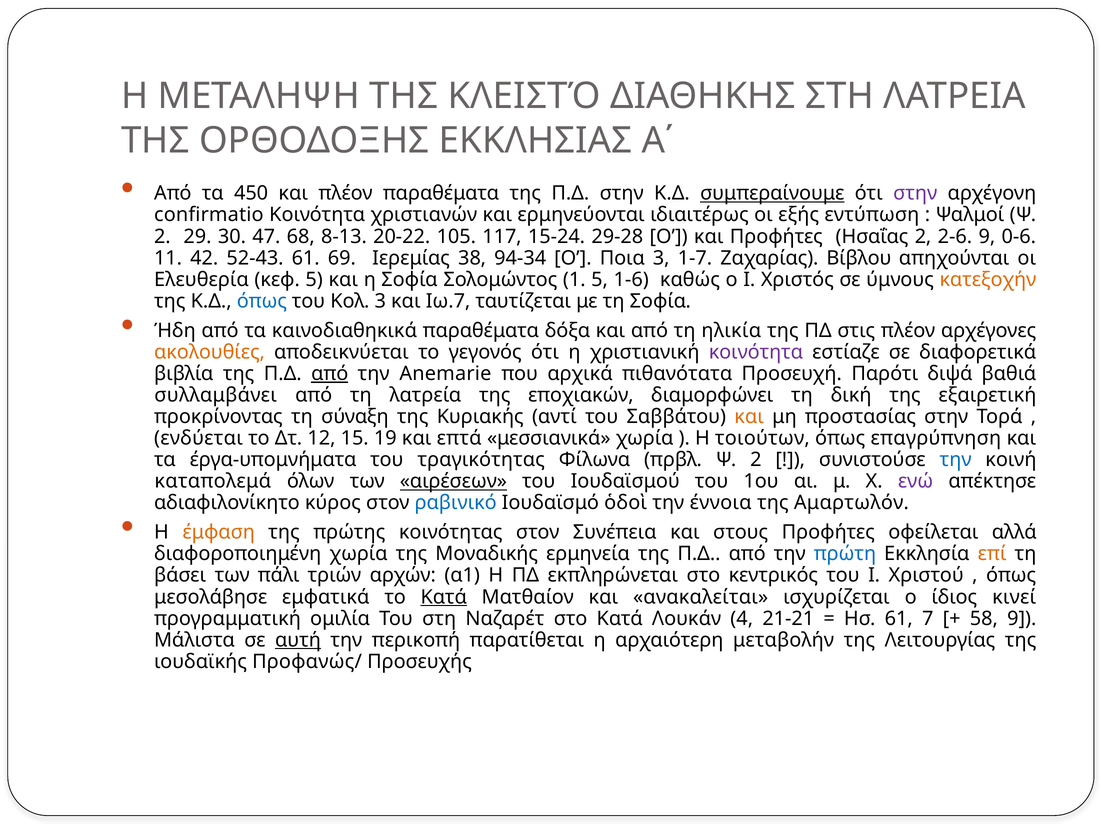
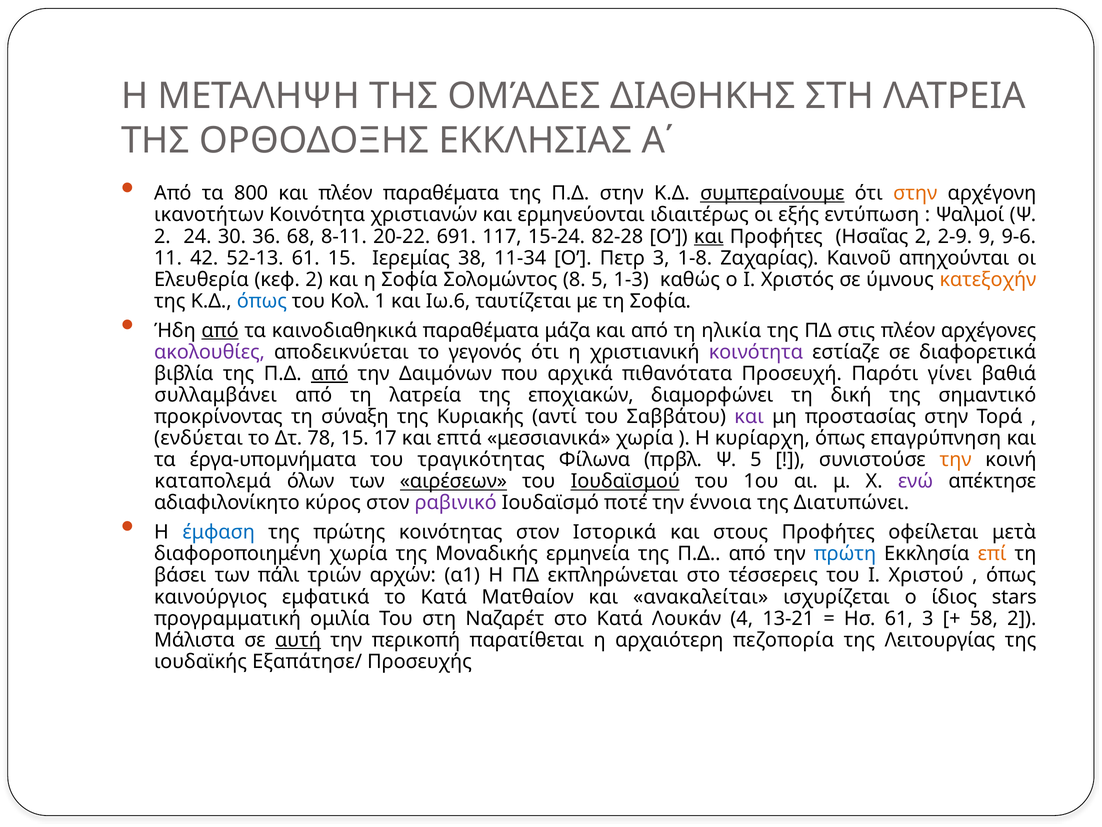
ΚΛΕΙΣΤΌ: ΚΛΕΙΣΤΌ -> ΟΜΆΔΕΣ (524, 96)
450: 450 -> 800 (251, 193)
στην colour: purple -> orange (915, 193)
confirmatio: confirmatio -> ικανοτήτων (209, 215)
29: 29 -> 24 (197, 236)
47: 47 -> 36 (266, 236)
8-13: 8-13 -> 8-11 (344, 236)
105: 105 -> 691 (456, 236)
29-28: 29-28 -> 82-28 (617, 236)
και underline: none -> present (709, 236)
2-6: 2-6 -> 2-9 (955, 236)
0-6: 0-6 -> 9-6 (1019, 236)
52-43: 52-43 -> 52-13 (255, 258)
61 69: 69 -> 15 (342, 258)
94-34: 94-34 -> 11-34 (520, 258)
Ποια: Ποια -> Πετρ (622, 258)
1-7: 1-7 -> 1-8 (695, 258)
Βίβλου: Βίβλου -> Καινοῦ (859, 258)
κεφ 5: 5 -> 2 (314, 279)
1: 1 -> 8 (574, 279)
1-6: 1-6 -> 1-3 (631, 279)
Κολ 3: 3 -> 1 (380, 301)
Ιω.7: Ιω.7 -> Ιω.6 (448, 301)
από underline: none -> present (220, 330)
δόξα: δόξα -> μάζα (567, 330)
ακολουθίες colour: orange -> purple (209, 352)
Anemarie: Anemarie -> Δαιμόνων (445, 373)
διψά: διψά -> γίνει (950, 373)
εξαιρετική: εξαιρετική -> σημαντικό (987, 395)
και colour: orange -> purple (749, 416)
12: 12 -> 78 (321, 438)
19: 19 -> 17 (385, 438)
τοιούτων: τοιούτων -> κυρίαρχη (762, 438)
πρβλ Ψ 2: 2 -> 5 (756, 459)
την colour: blue -> orange (956, 459)
Ιουδαϊσμού underline: none -> present (625, 481)
ραβινικό colour: blue -> purple (456, 503)
ὁδοὶ: ὁδοὶ -> ποτέ (626, 503)
Αμαρτωλόν: Αμαρτωλόν -> Διατυπώνει (851, 503)
έμφαση colour: orange -> blue (219, 532)
Συνέπεια: Συνέπεια -> Ιστορικά (615, 532)
αλλά: αλλά -> μετὰ (1014, 532)
κεντρικός: κεντρικός -> τέσσερεις (773, 575)
μεσολάβησε: μεσολάβησε -> καινούργιος (211, 597)
Κατά underline: present -> none (444, 597)
κινεί: κινεί -> stars (1014, 597)
21-21: 21-21 -> 13-21 (788, 618)
61 7: 7 -> 3 (928, 618)
58 9: 9 -> 2 (1022, 618)
μεταβολήν: μεταβολήν -> πεζοπορία (783, 640)
Προφανώς/: Προφανώς/ -> Εξαπάτησε/ (307, 661)
